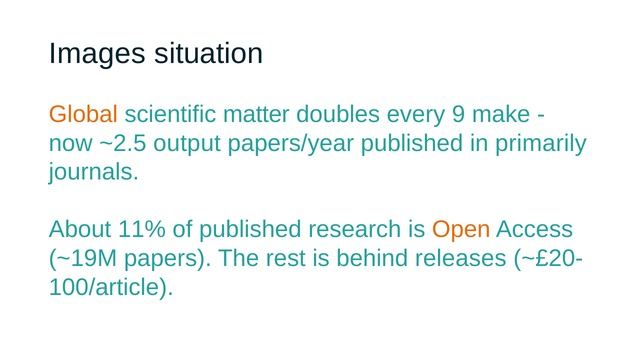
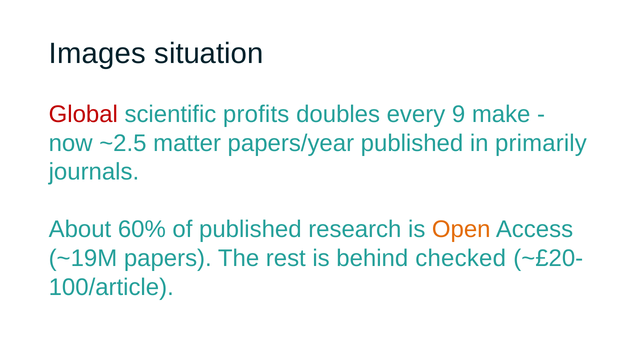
Global colour: orange -> red (83, 114)
matter: matter -> profits (256, 114)
output: output -> matter (187, 143)
11%: 11% -> 60% (142, 229)
releases: releases -> checked (461, 258)
